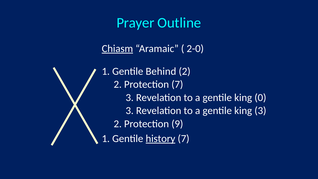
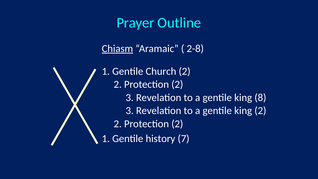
2-0: 2-0 -> 2-8 (195, 49)
Behind: Behind -> Church (161, 71)
7: 7 -> 2 (177, 84)
0: 0 -> 8 (260, 98)
king 3: 3 -> 2 (260, 111)
9: 9 -> 2 (177, 124)
history underline: present -> none (160, 139)
